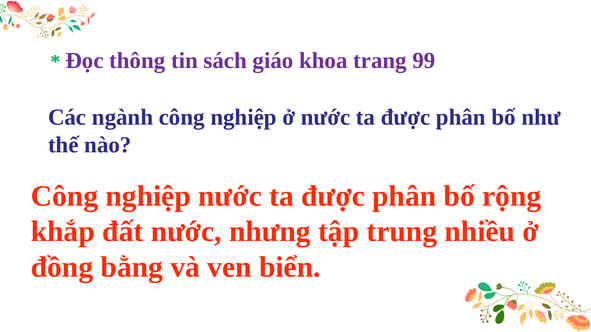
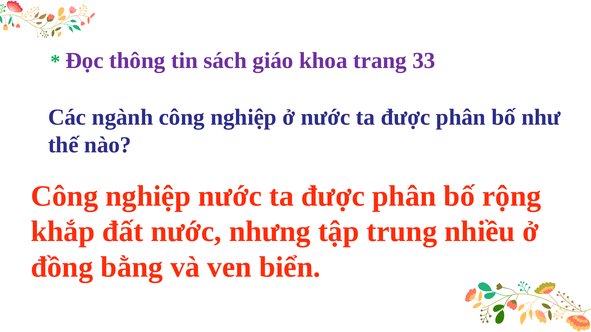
99: 99 -> 33 (424, 61)
